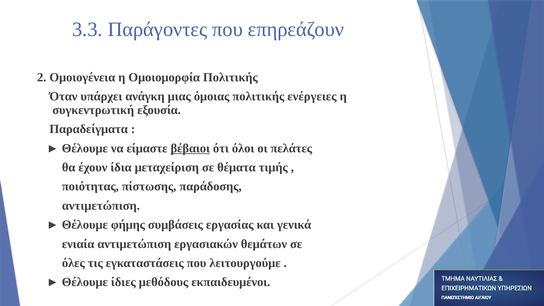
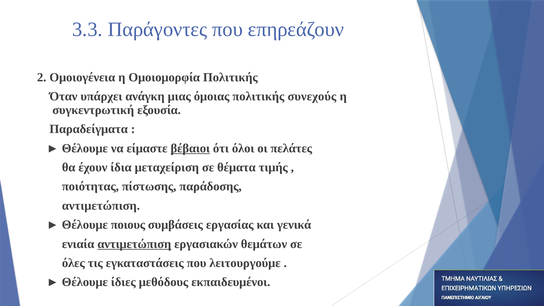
ενέργειες: ενέργειες -> συνεχούς (312, 97)
φήμης: φήμης -> ποιους (128, 225)
αντιμετώπιση underline: none -> present (134, 244)
